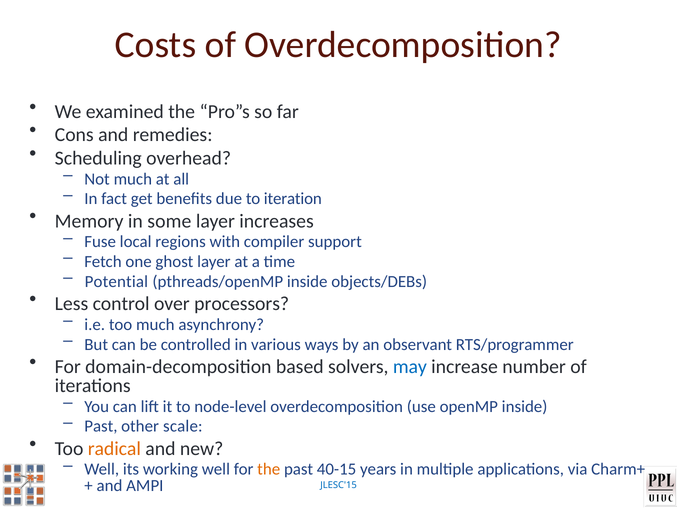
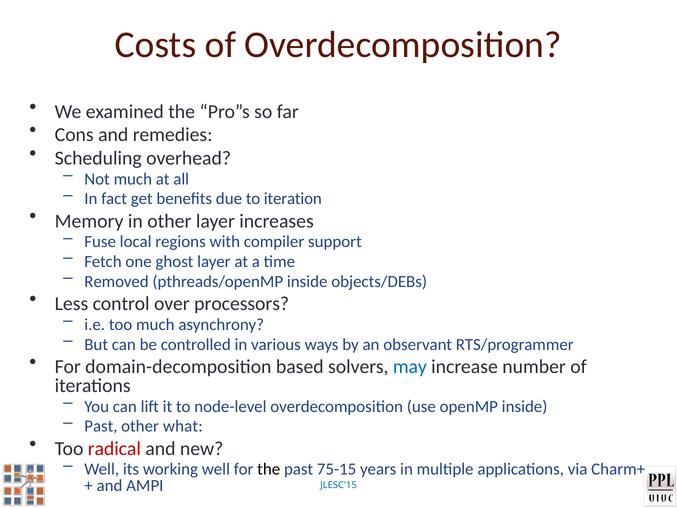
in some: some -> other (169, 221)
Potential: Potential -> Removed (117, 281)
scale: scale -> what (183, 426)
radical colour: orange -> red (114, 448)
the colour: orange -> black (269, 469)
40-15: 40-15 -> 75-15 (337, 469)
